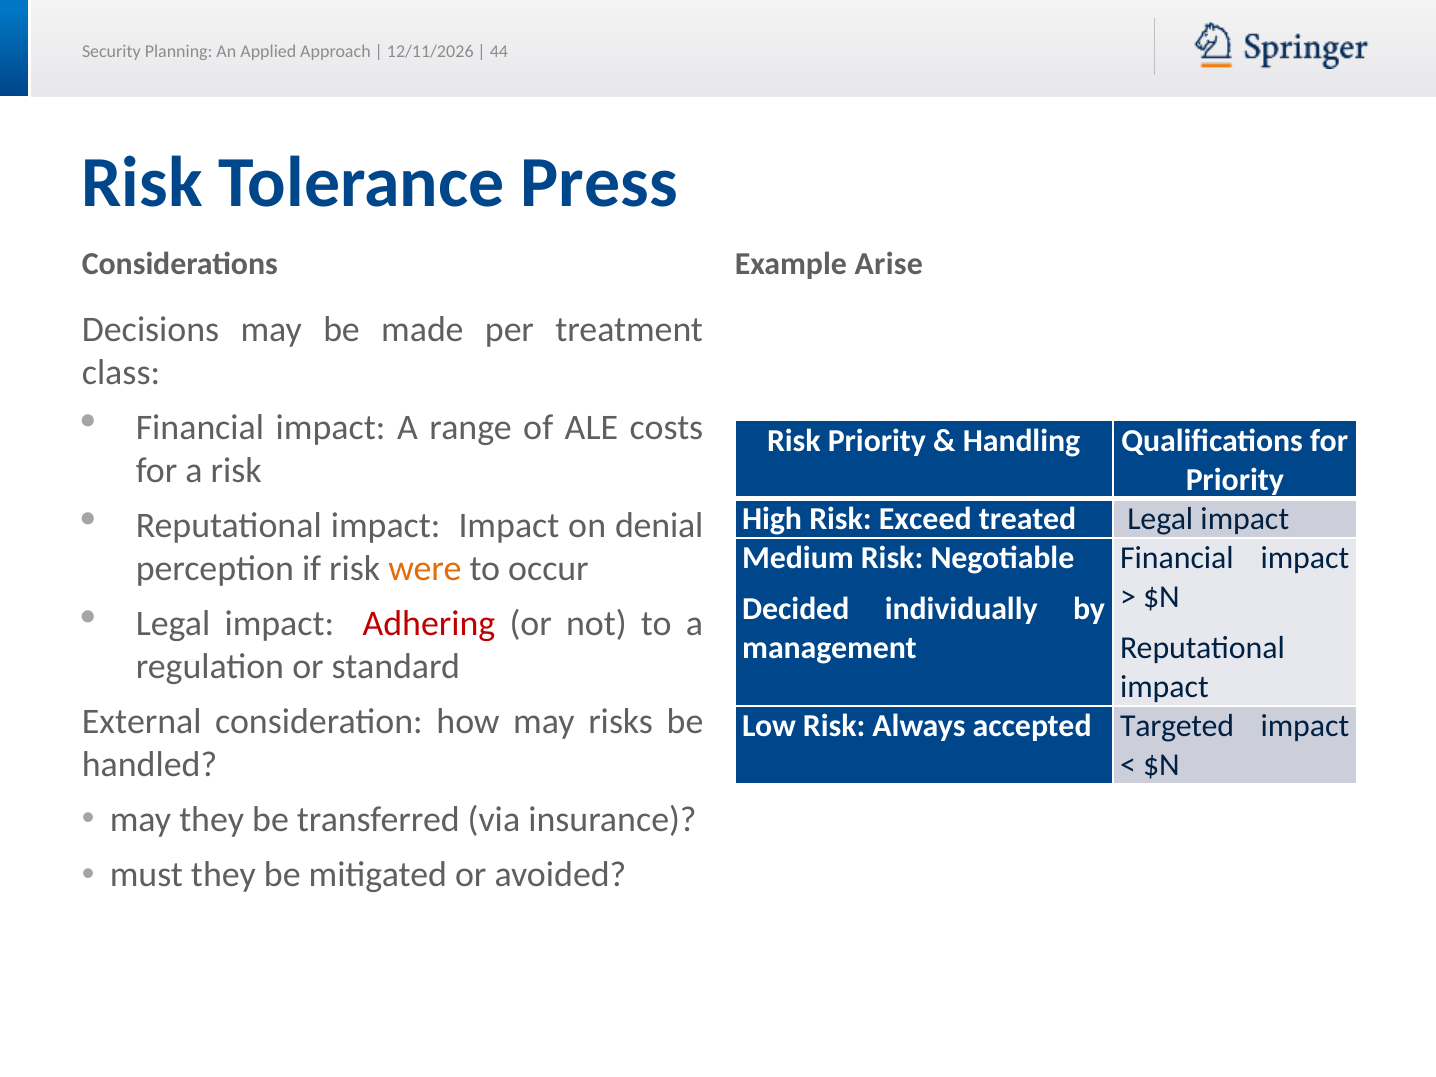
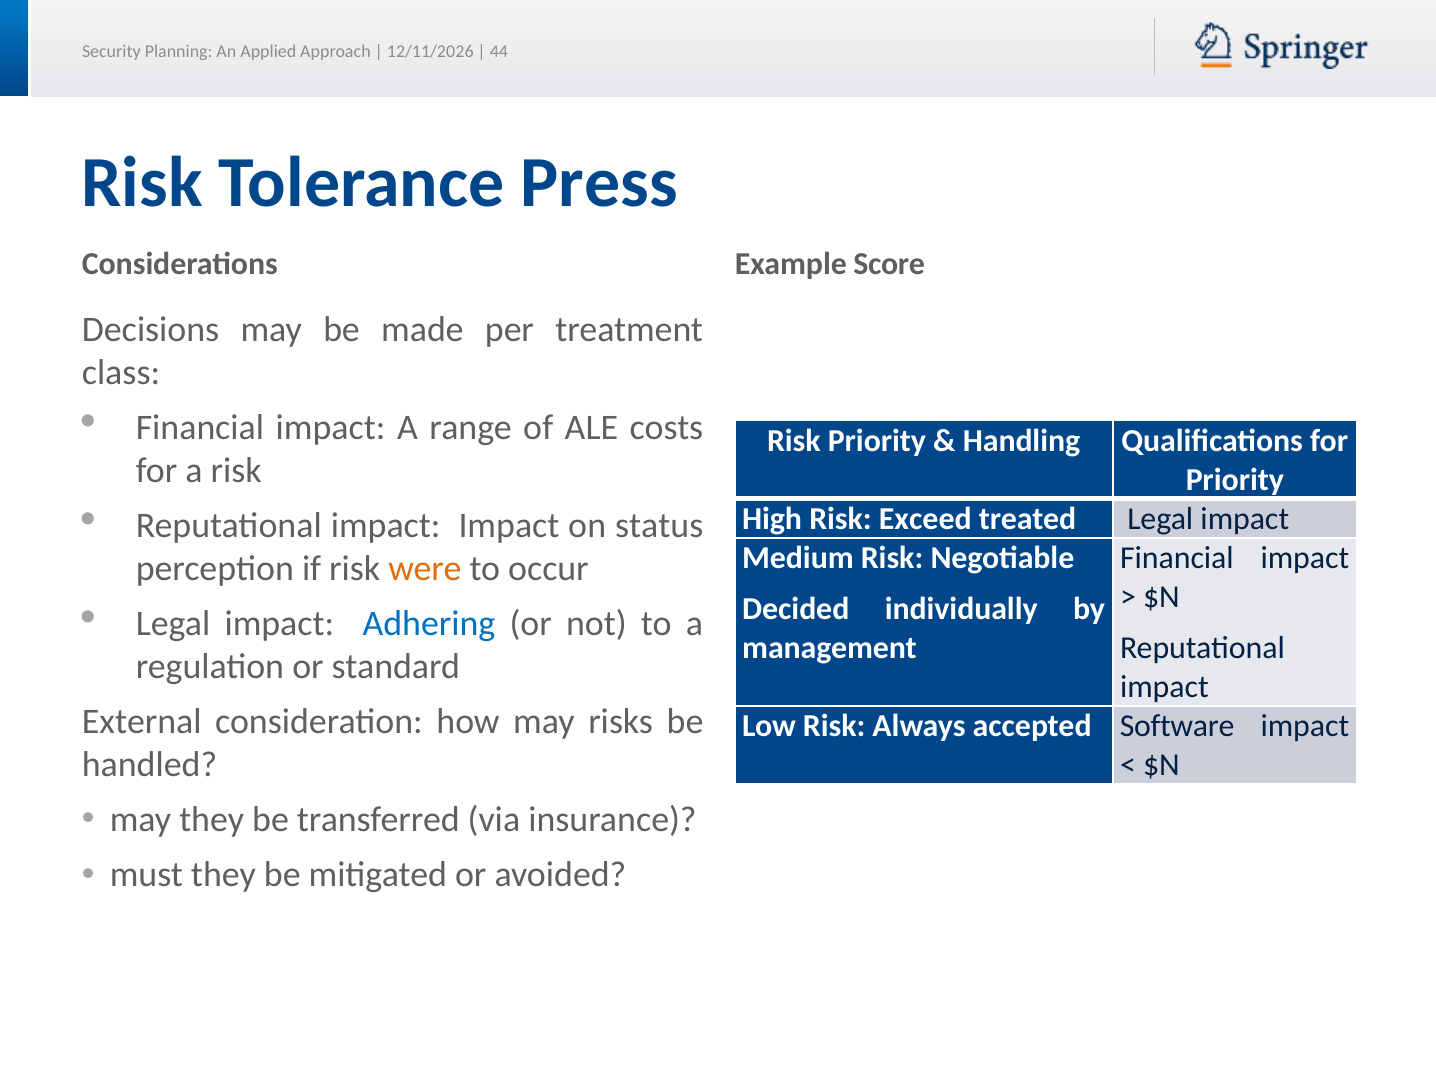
Arise: Arise -> Score (889, 264)
denial: denial -> status (659, 526)
Adhering colour: red -> blue (429, 624)
Targeted: Targeted -> Software (1177, 726)
